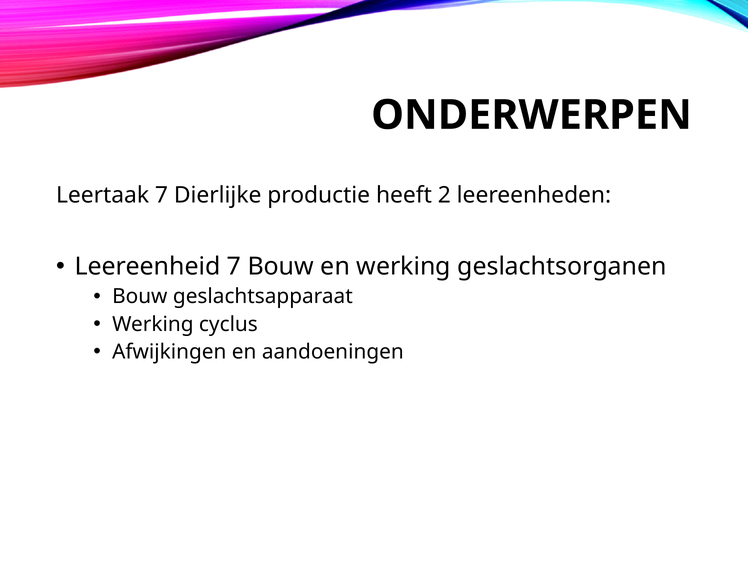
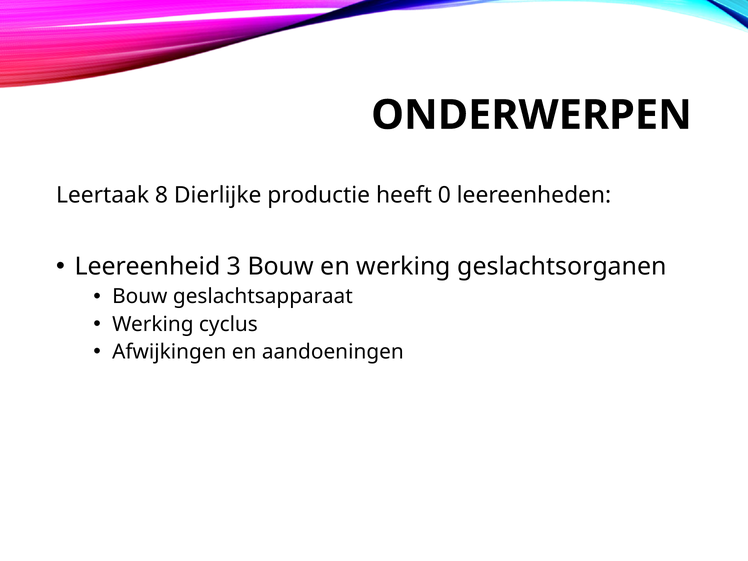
Leertaak 7: 7 -> 8 (162, 195)
2: 2 -> 0 (444, 195)
Leereenheid 7: 7 -> 3 (234, 267)
